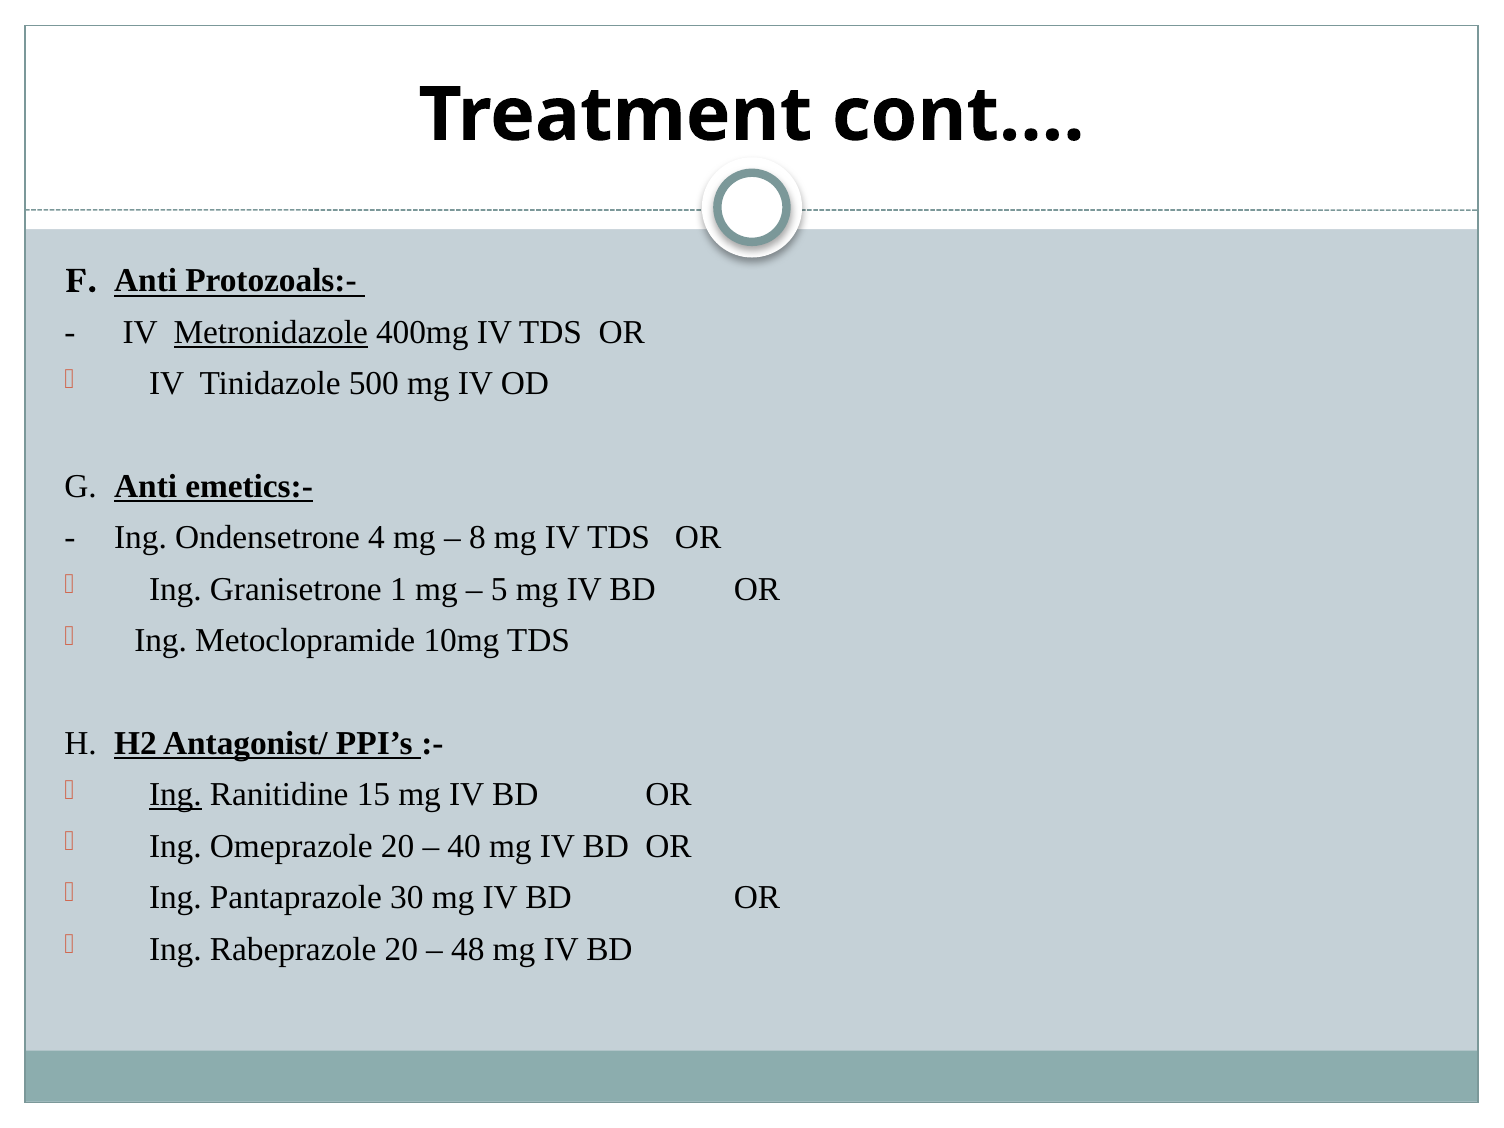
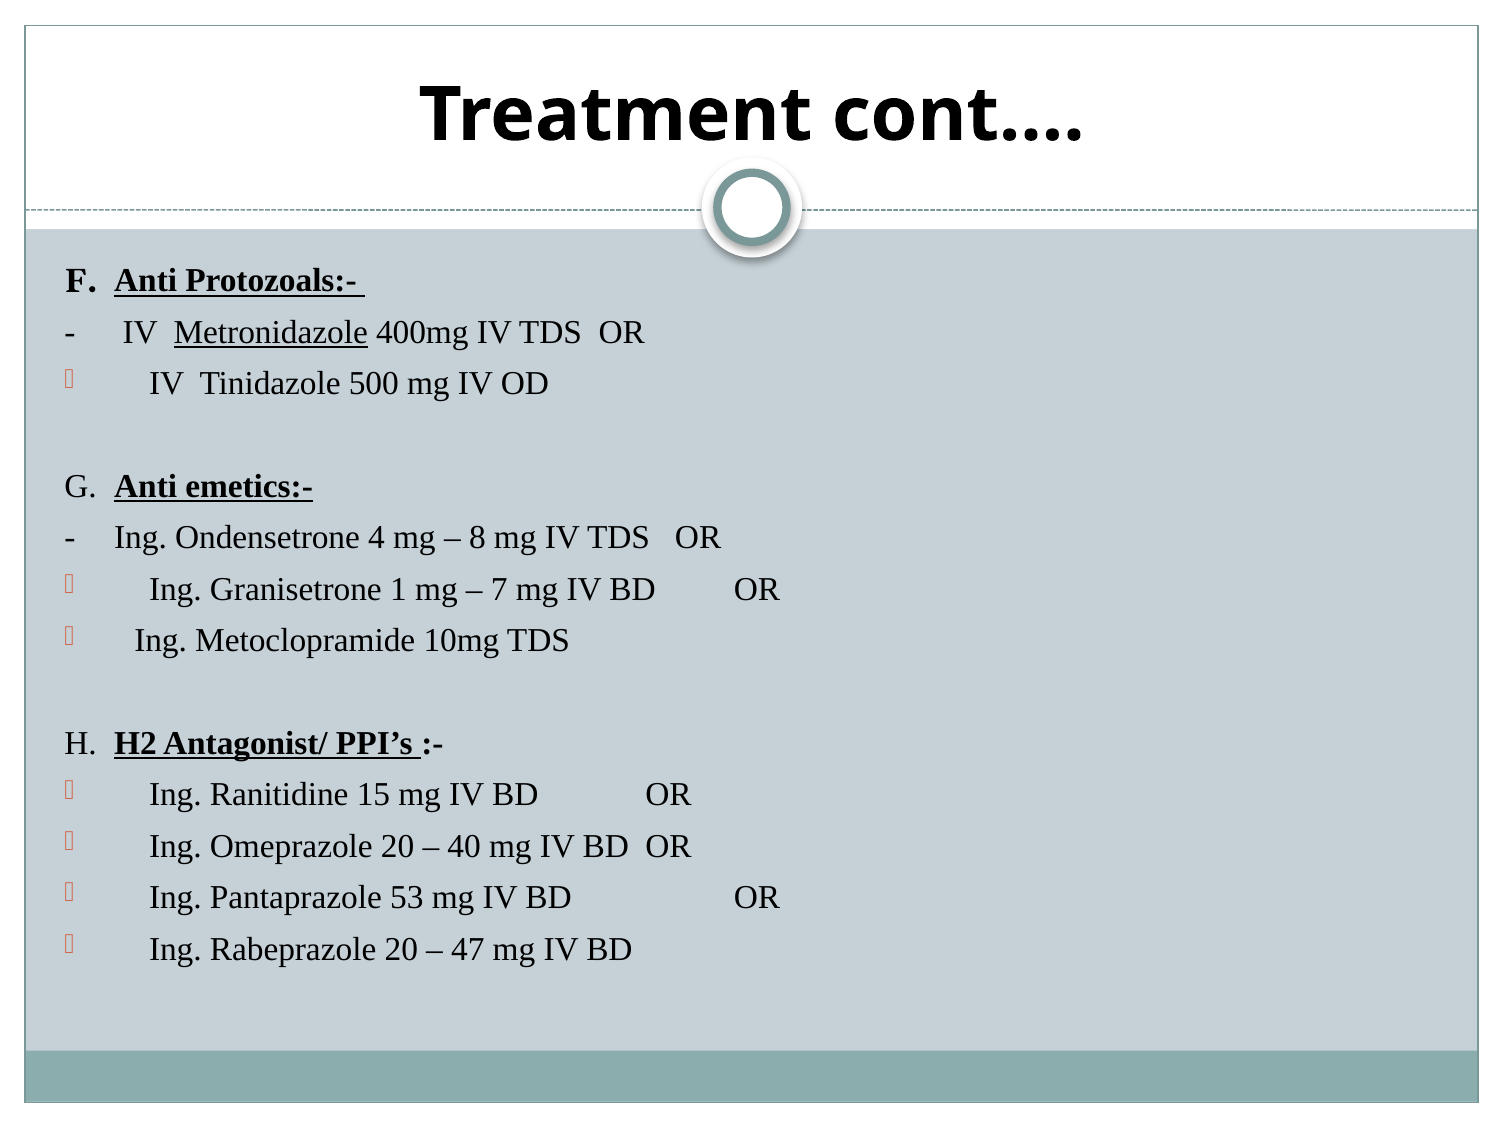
5: 5 -> 7 (499, 589)
Ing underline: present -> none (175, 795)
30: 30 -> 53 (407, 898)
48: 48 -> 47 (468, 949)
